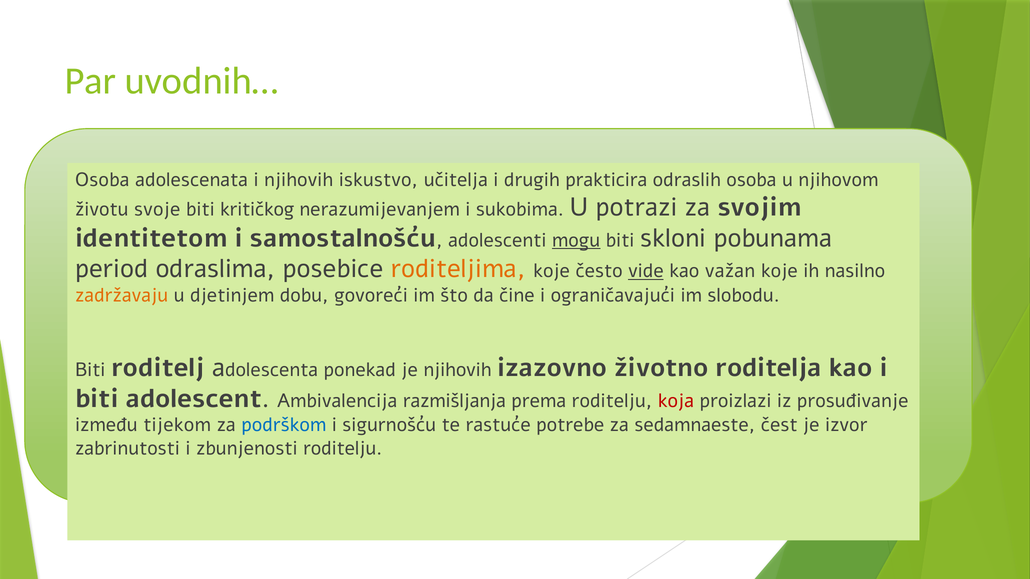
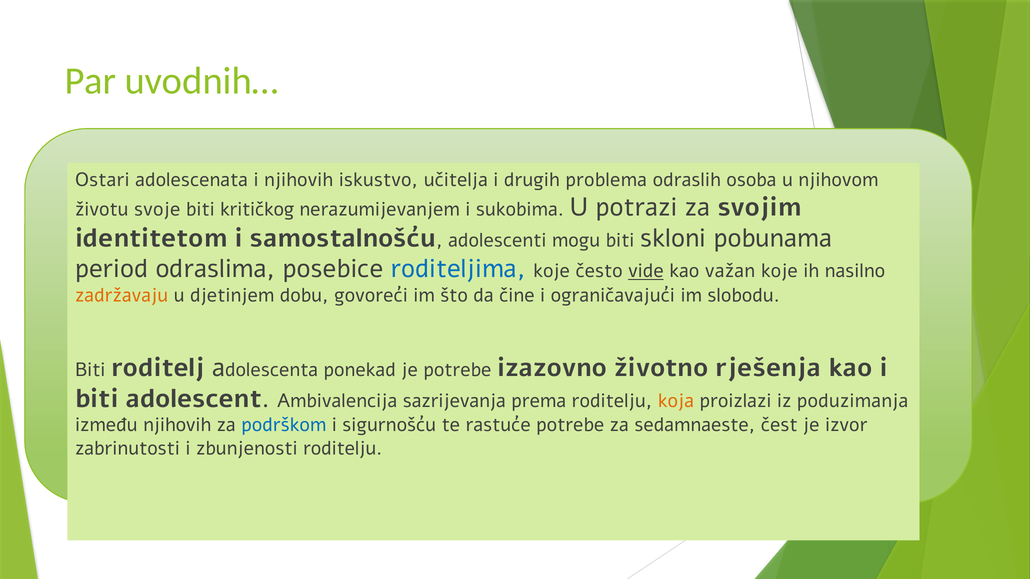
Osoba: Osoba -> Ostari (102, 180)
prakticira: prakticira -> problema (606, 180)
mogu underline: present -> none (576, 240)
roditeljima colour: orange -> blue (458, 269)
je njihovih: njihovih -> potrebe (457, 370)
roditelja: roditelja -> rješenja (768, 368)
razmišljanja: razmišljanja -> sazrijevanja (454, 401)
koja colour: red -> orange (676, 401)
prosuđivanje: prosuđivanje -> poduzimanja (853, 401)
između tijekom: tijekom -> njihovih (177, 425)
